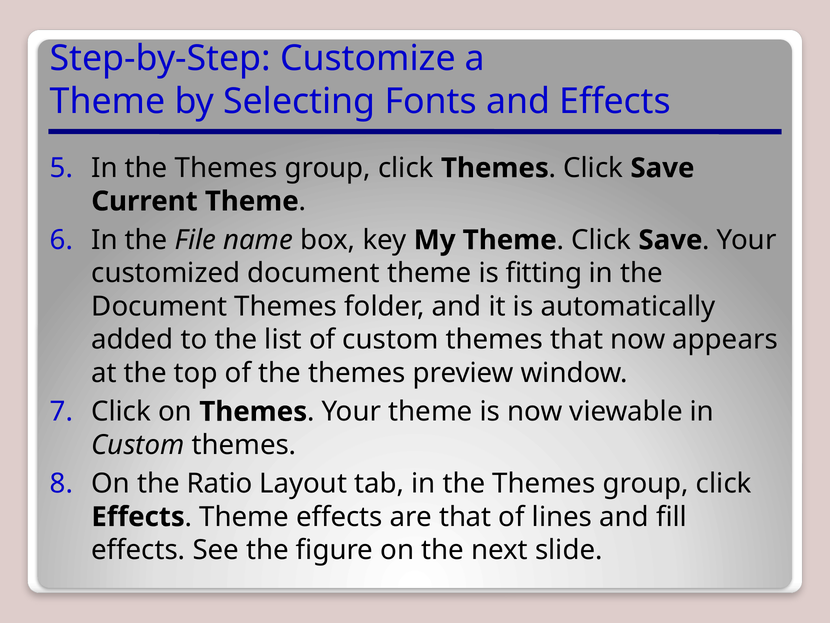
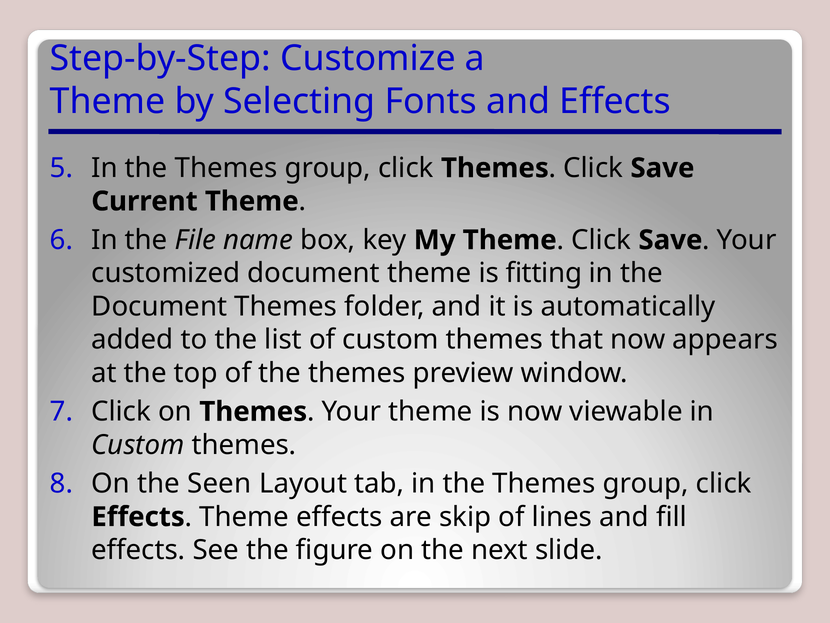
Ratio: Ratio -> Seen (219, 483)
are that: that -> skip (465, 517)
